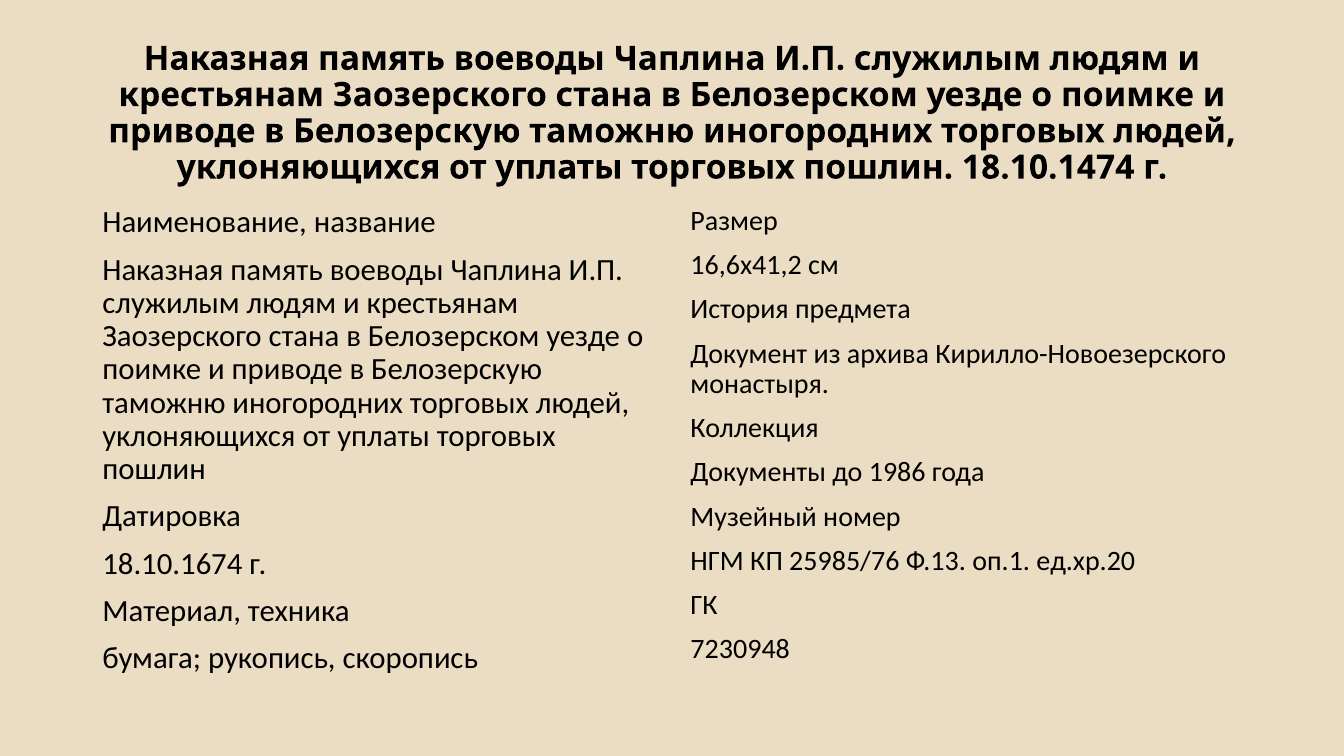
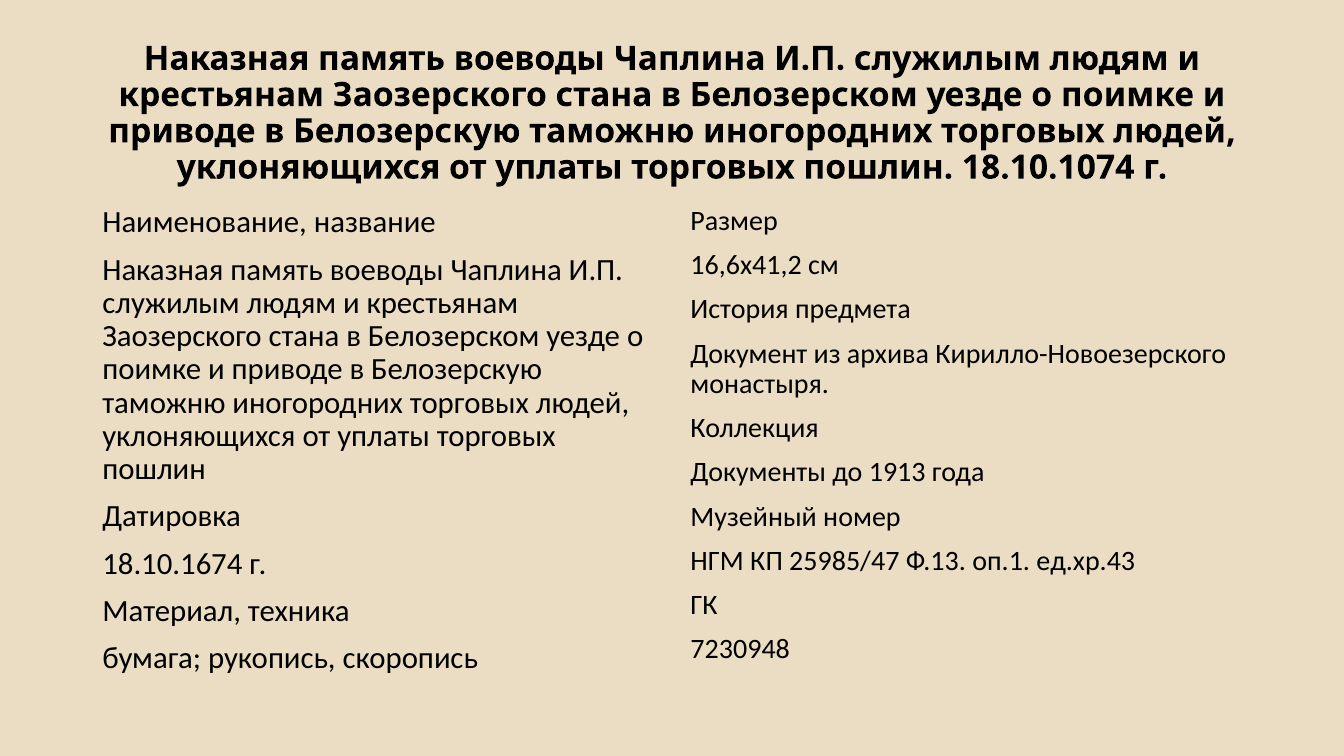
18.10.1474: 18.10.1474 -> 18.10.1074 (1048, 167)
1986: 1986 -> 1913 (897, 473)
25985/76: 25985/76 -> 25985/47 (844, 561)
ед.хр.20: ед.хр.20 -> ед.хр.43 (1086, 561)
